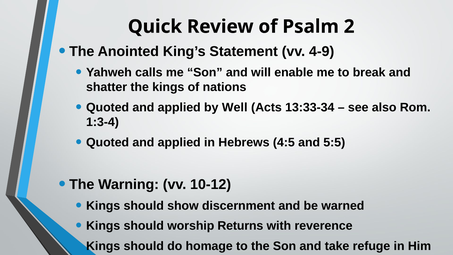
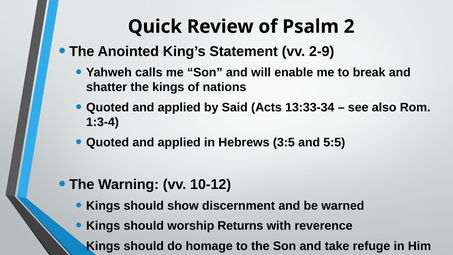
4-9: 4-9 -> 2-9 (322, 51)
Well: Well -> Said (235, 107)
4:5: 4:5 -> 3:5 (284, 142)
